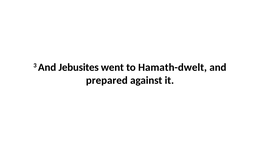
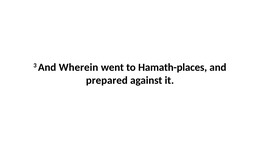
Jebusites: Jebusites -> Wherein (79, 67)
Hamath-dwelt: Hamath-dwelt -> Hamath-places (173, 67)
